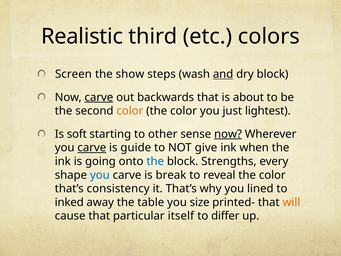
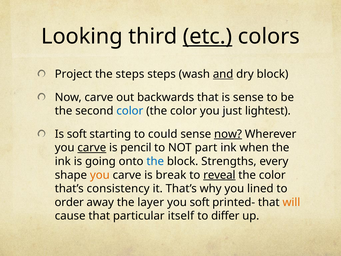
Realistic: Realistic -> Looking (82, 36)
etc underline: none -> present (208, 36)
Screen: Screen -> Project (73, 74)
the show: show -> steps (130, 74)
carve underline: present -> none (99, 97)
is about: about -> sense (248, 97)
color colour: orange -> blue (130, 111)
other: other -> could (163, 134)
guide: guide -> pencil (136, 148)
give: give -> part (206, 148)
you colour: blue -> orange (100, 175)
reveal underline: none -> present (219, 175)
inked: inked -> order (69, 202)
table: table -> layer (151, 202)
you size: size -> soft (200, 202)
